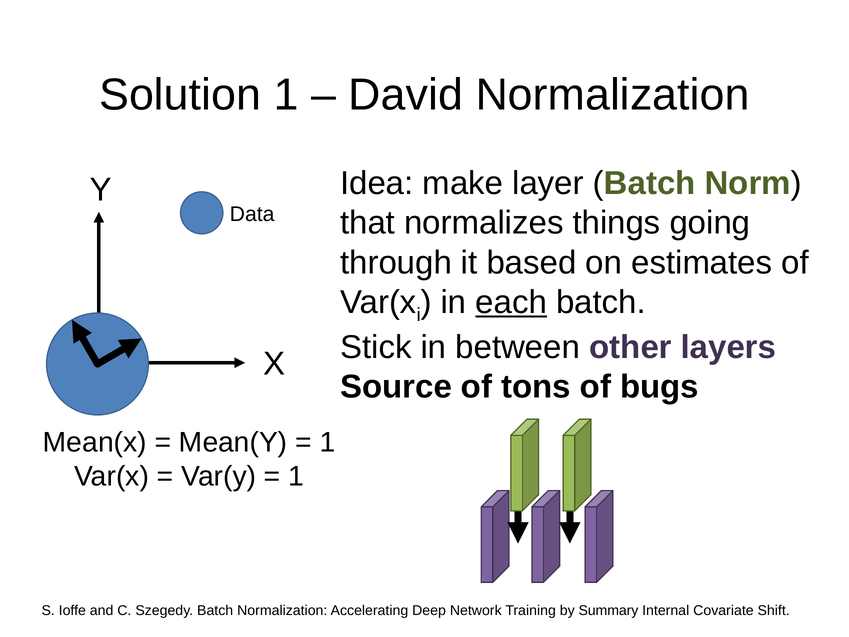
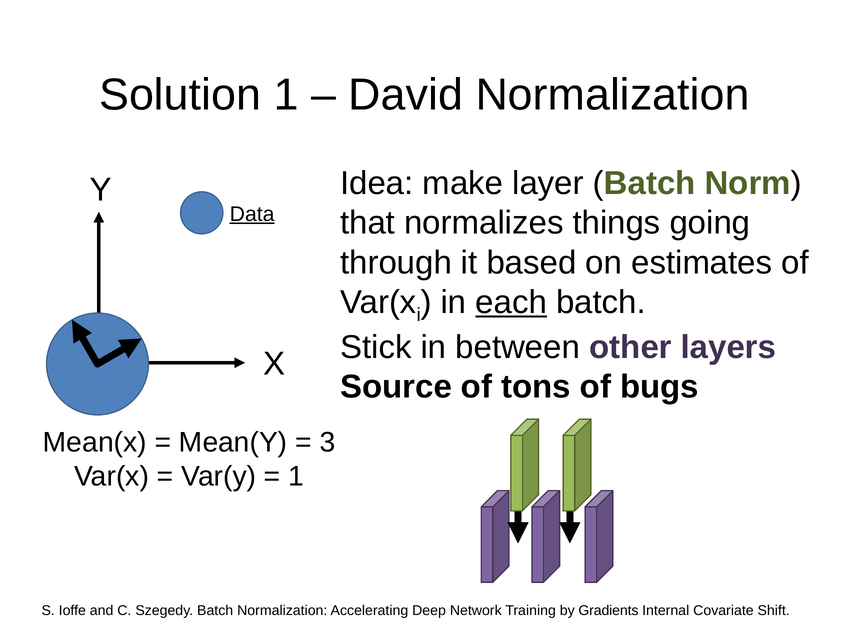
Data underline: none -> present (252, 214)
1: 1 -> 3 (327, 442)
Summary: Summary -> Gradients (608, 611)
